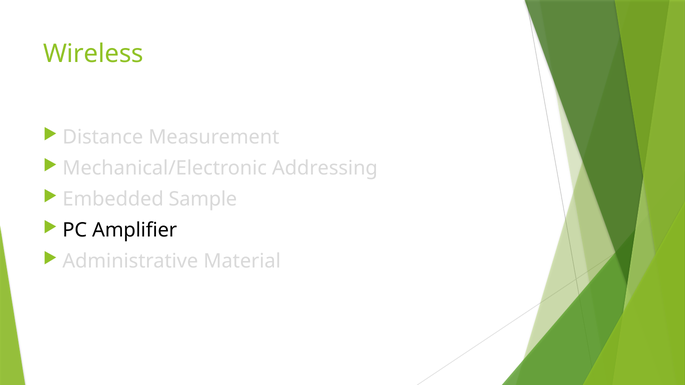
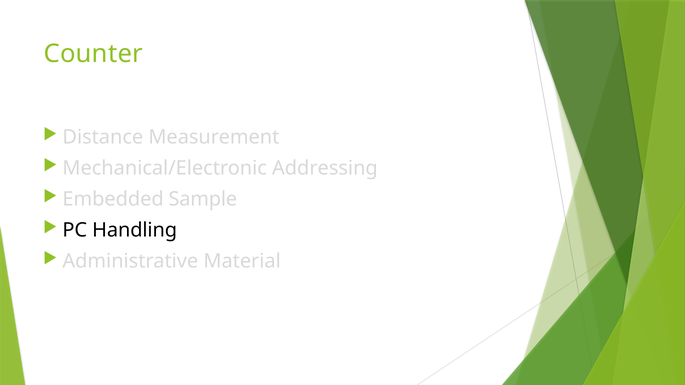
Wireless: Wireless -> Counter (93, 54)
Amplifier: Amplifier -> Handling (135, 231)
